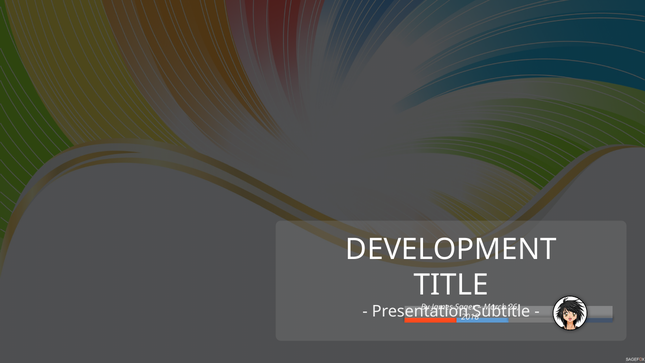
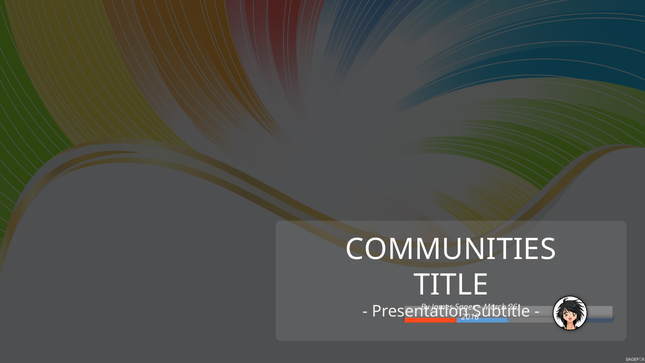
DEVELOPMENT: DEVELOPMENT -> COMMUNITIES (451, 249)
